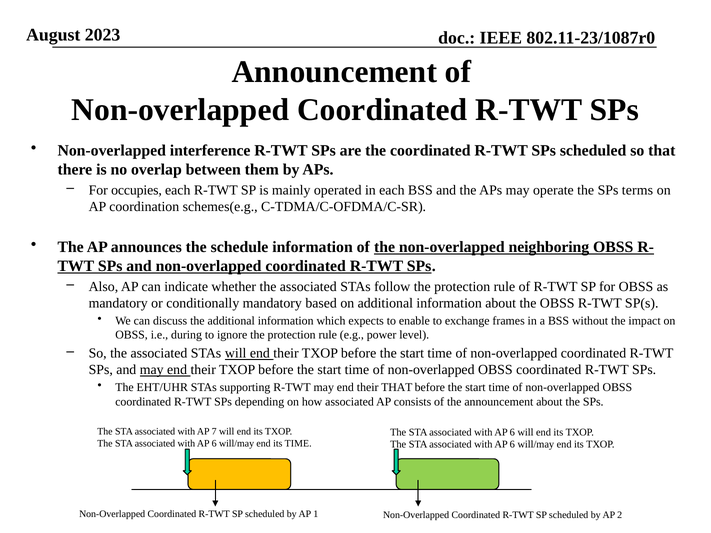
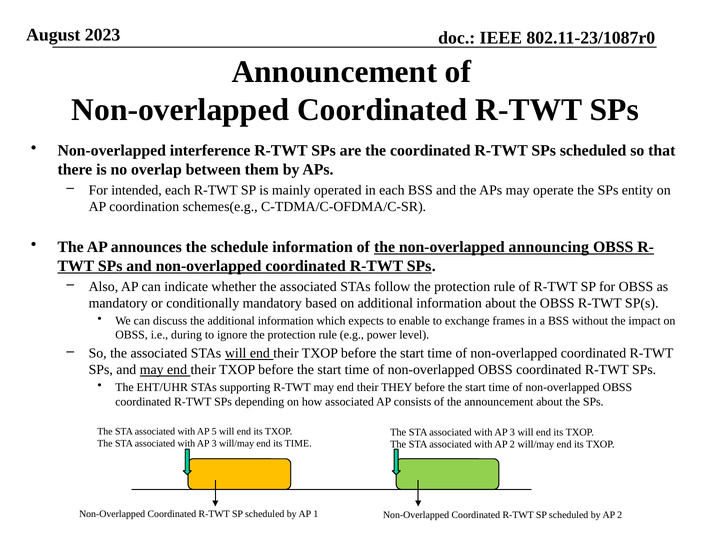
occupies: occupies -> intended (137, 190)
terms: terms -> entity (638, 190)
neighboring: neighboring -> announcing (549, 247)
their THAT: THAT -> THEY (397, 388)
7: 7 -> 5 (214, 432)
6: 6 -> 3 (512, 432)
6: 6 -> 3 (214, 444)
6: 6 -> 2 (512, 445)
